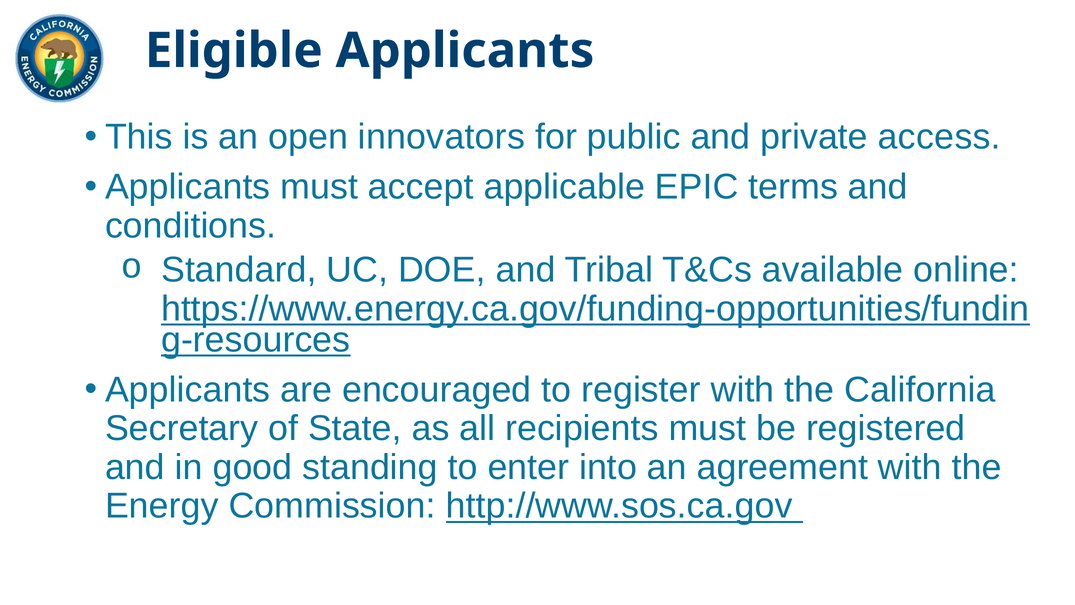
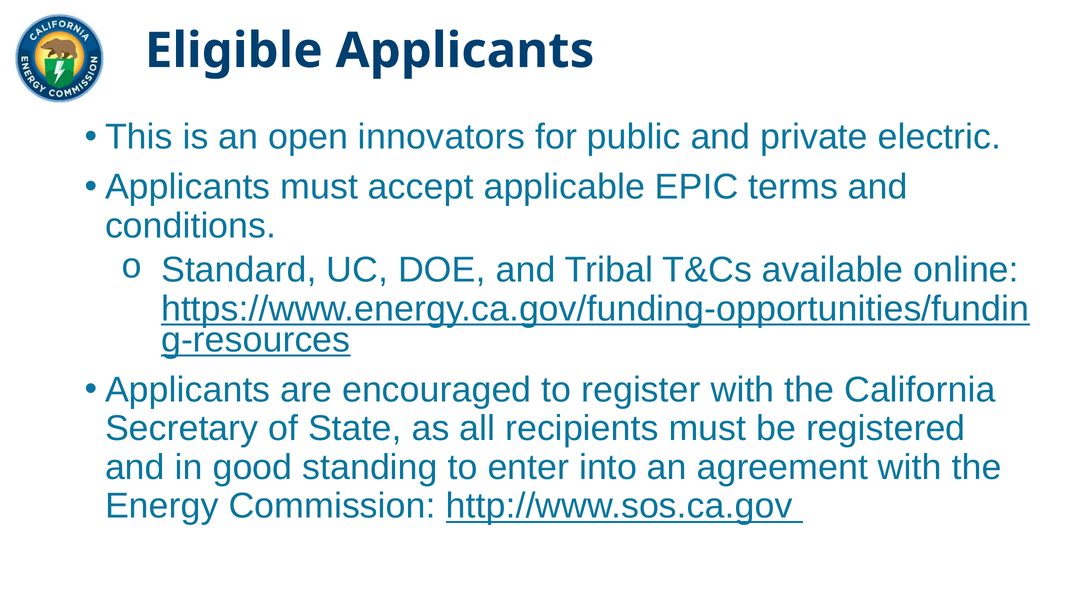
access: access -> electric (939, 137)
